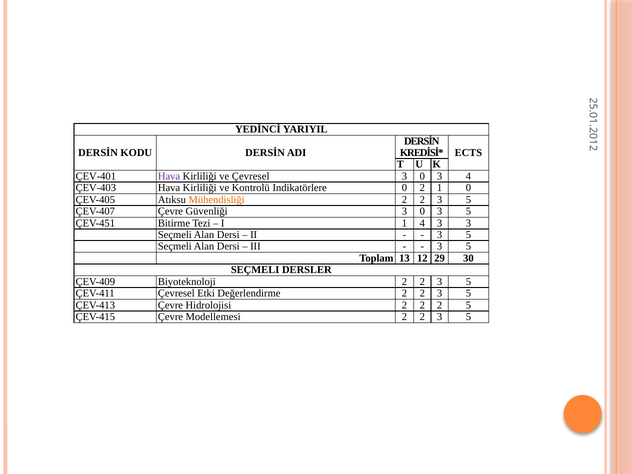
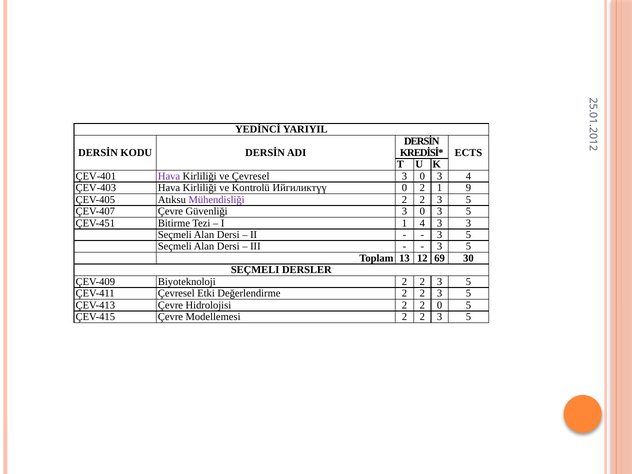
Indikatörlere: Indikatörlere -> Ийгиликтүү (300, 188)
1 0: 0 -> 9 (468, 188)
Mühendisliği colour: orange -> purple (217, 200)
29: 29 -> 69 (440, 258)
2 2 2: 2 -> 0 (440, 305)
